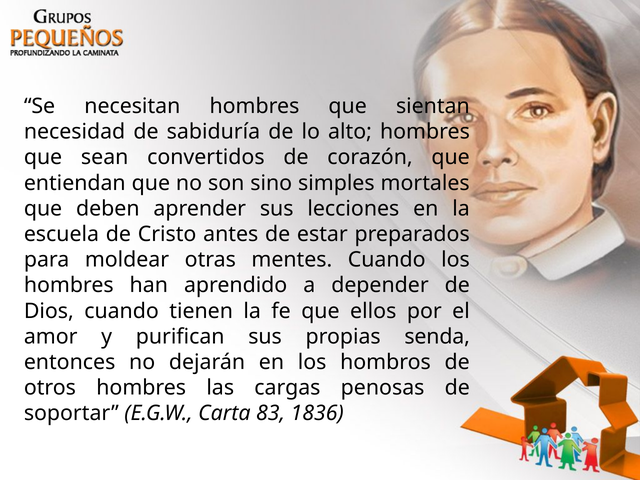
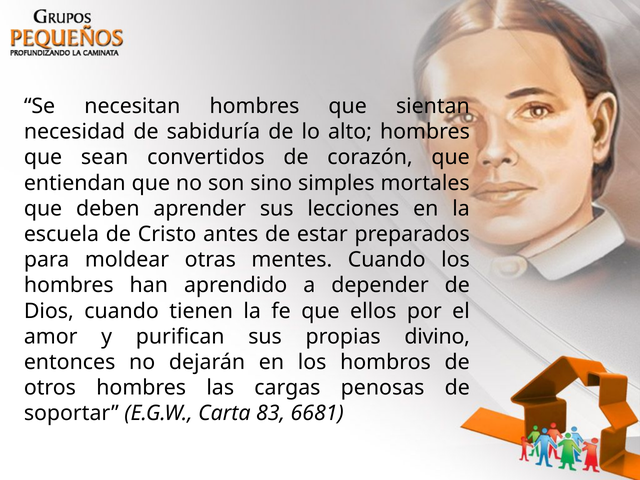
senda: senda -> divino (437, 337)
1836: 1836 -> 6681 (317, 413)
